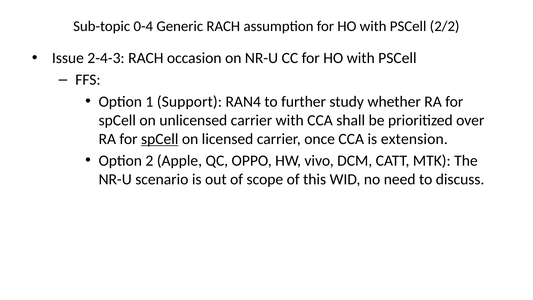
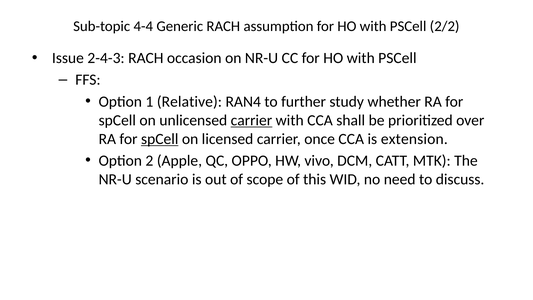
0-4: 0-4 -> 4-4 (143, 26)
Support: Support -> Relative (189, 102)
carrier underline: none -> present (251, 120)
